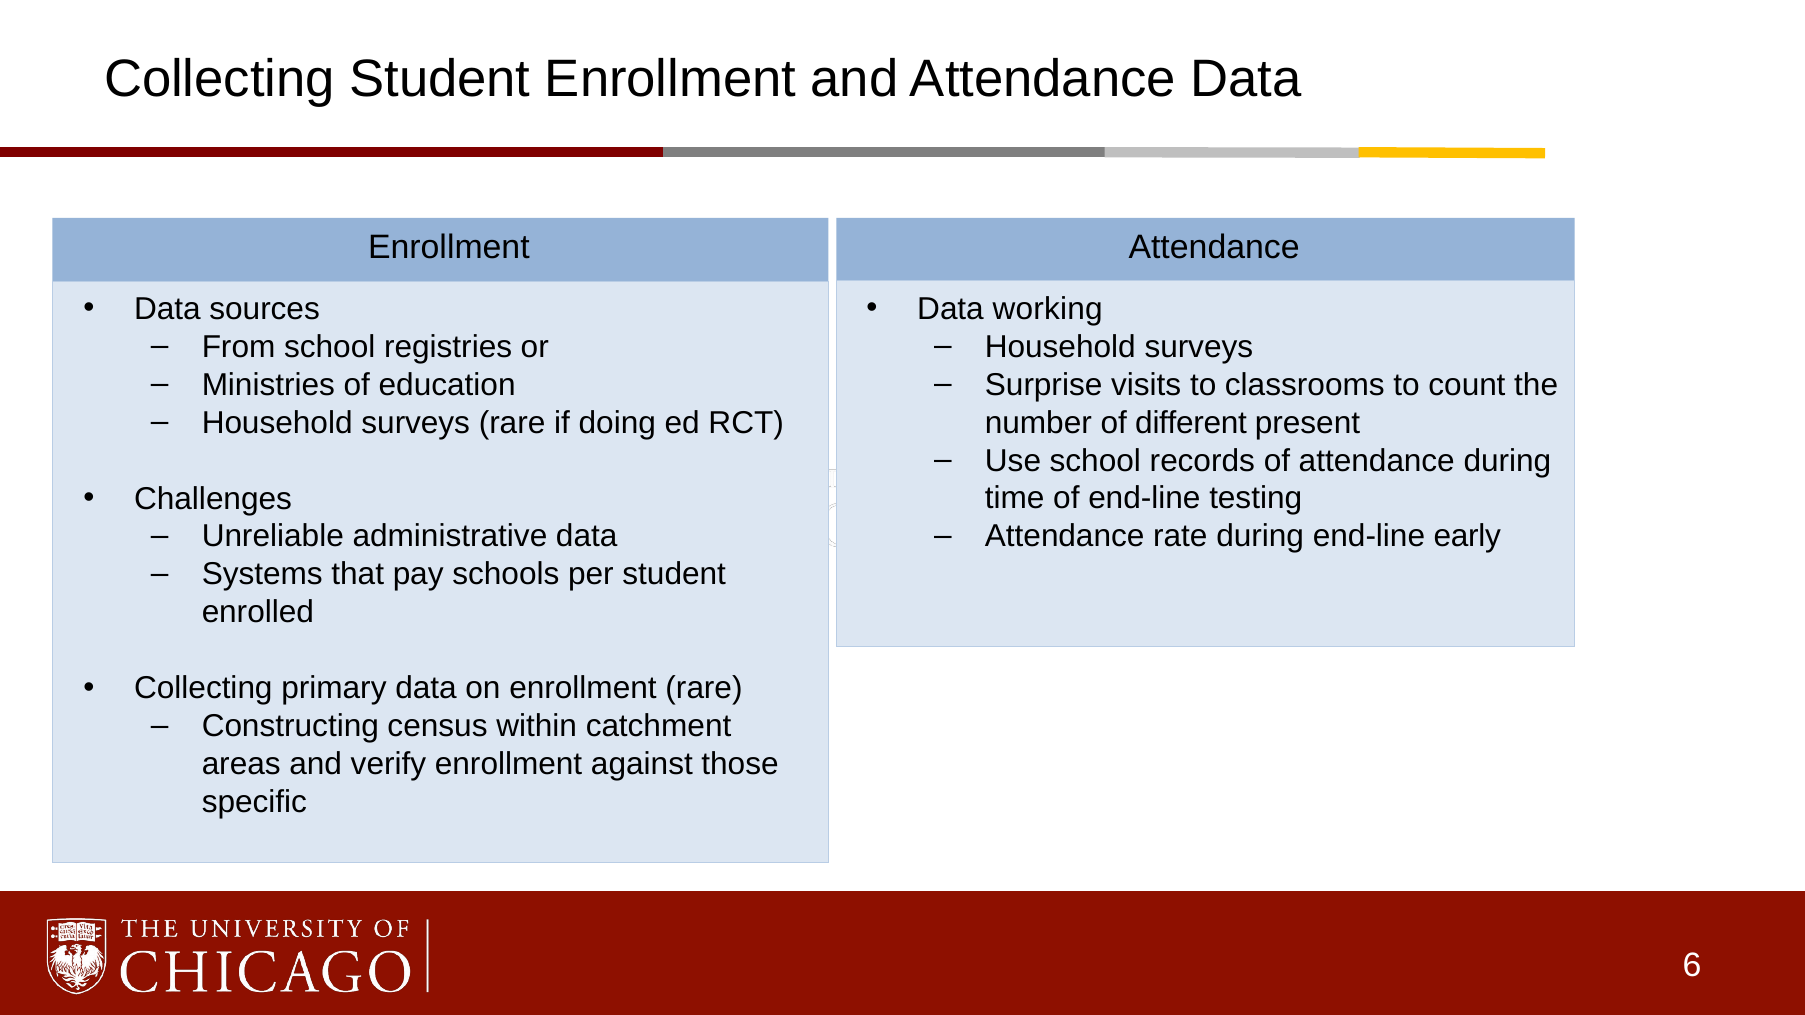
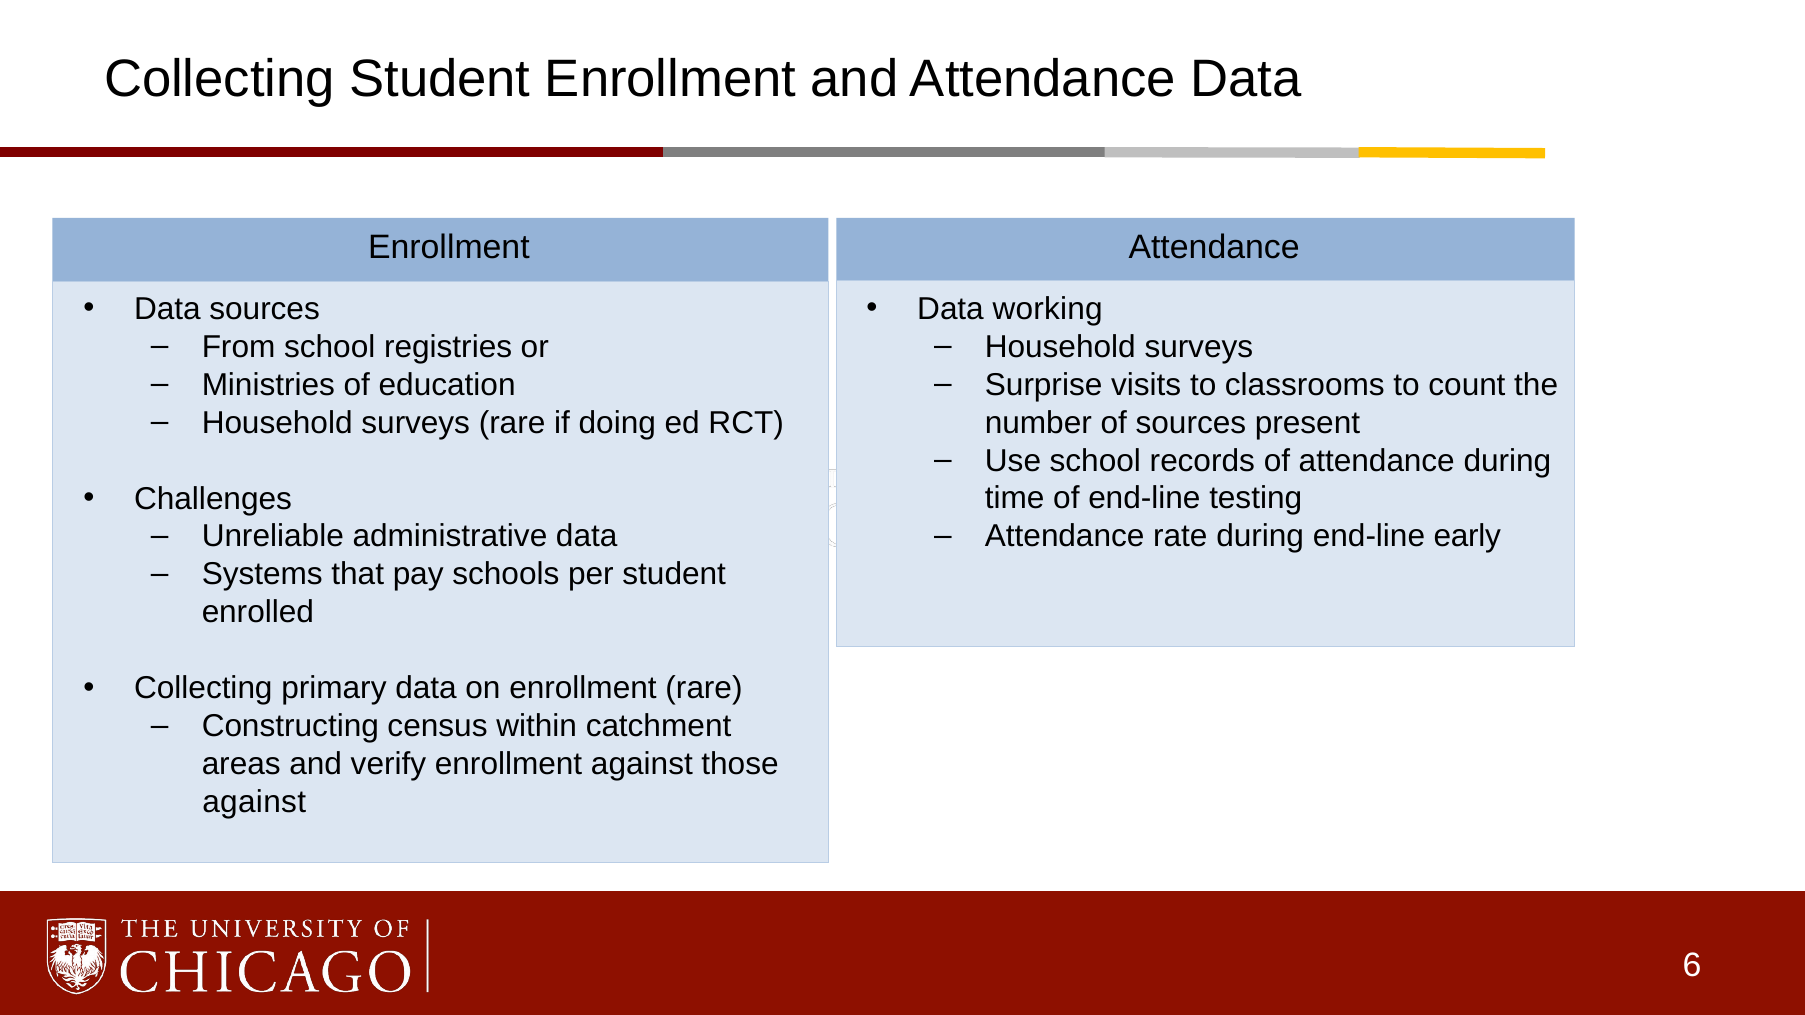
of different: different -> sources (1191, 423)
specific: specific -> against (254, 802)
